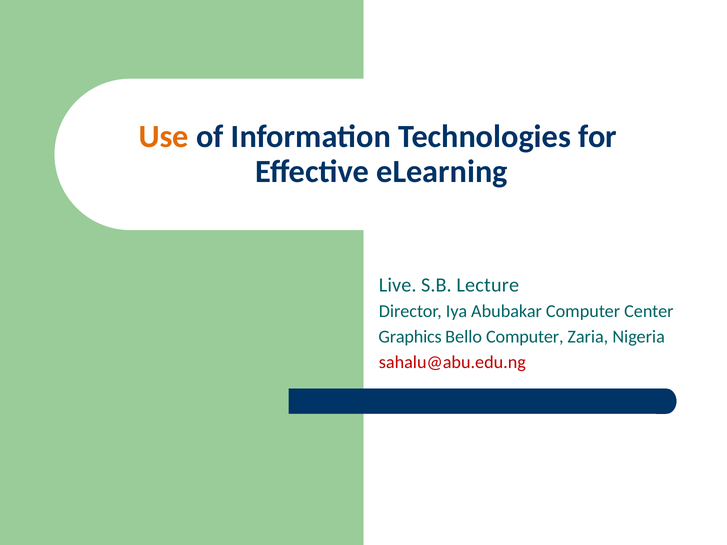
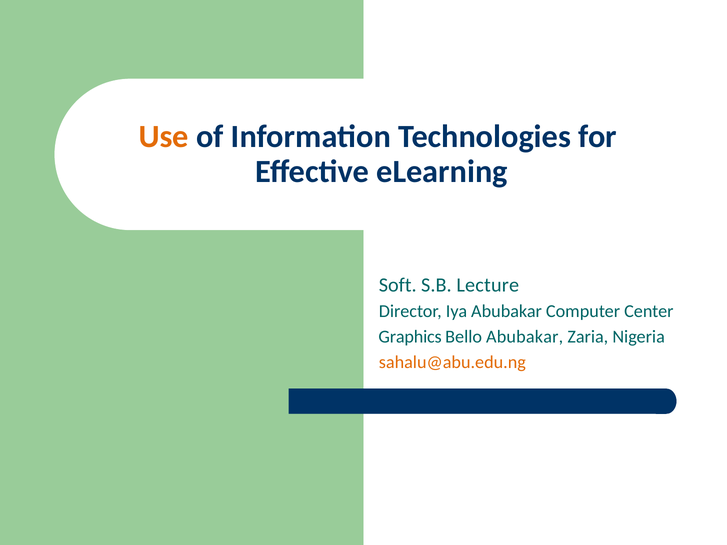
Live: Live -> Soft (398, 285)
Bello Computer: Computer -> Abubakar (525, 337)
sahalu@abu.edu.ng colour: red -> orange (452, 362)
